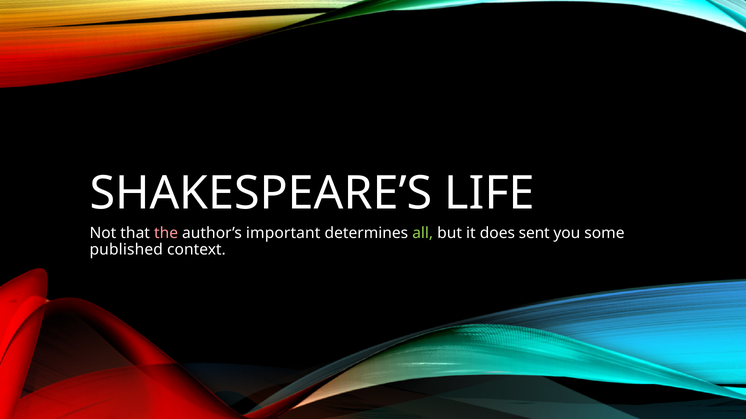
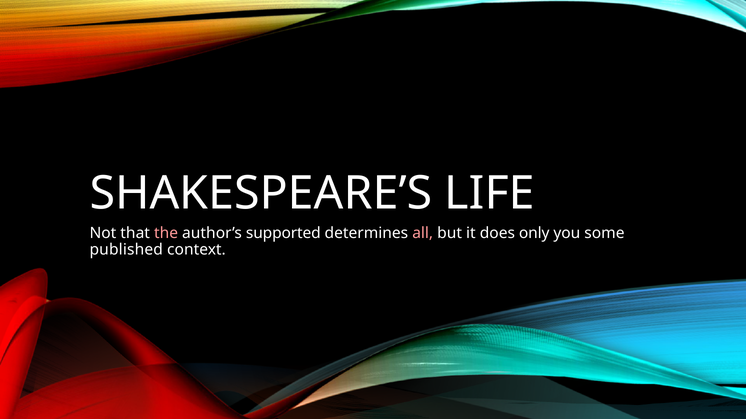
important: important -> supported (283, 233)
all colour: light green -> pink (423, 233)
sent: sent -> only (534, 233)
